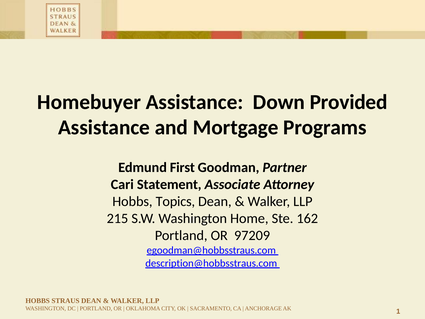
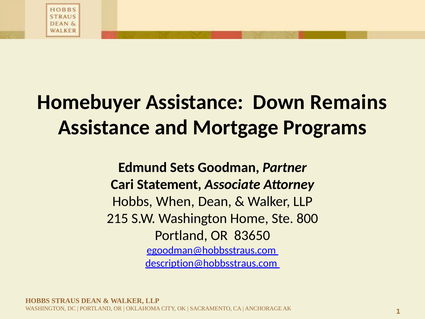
Provided: Provided -> Remains (348, 102)
First: First -> Sets (182, 167)
Topics: Topics -> When (175, 201)
162: 162 -> 800 (307, 218)
97209: 97209 -> 83650 (252, 235)
